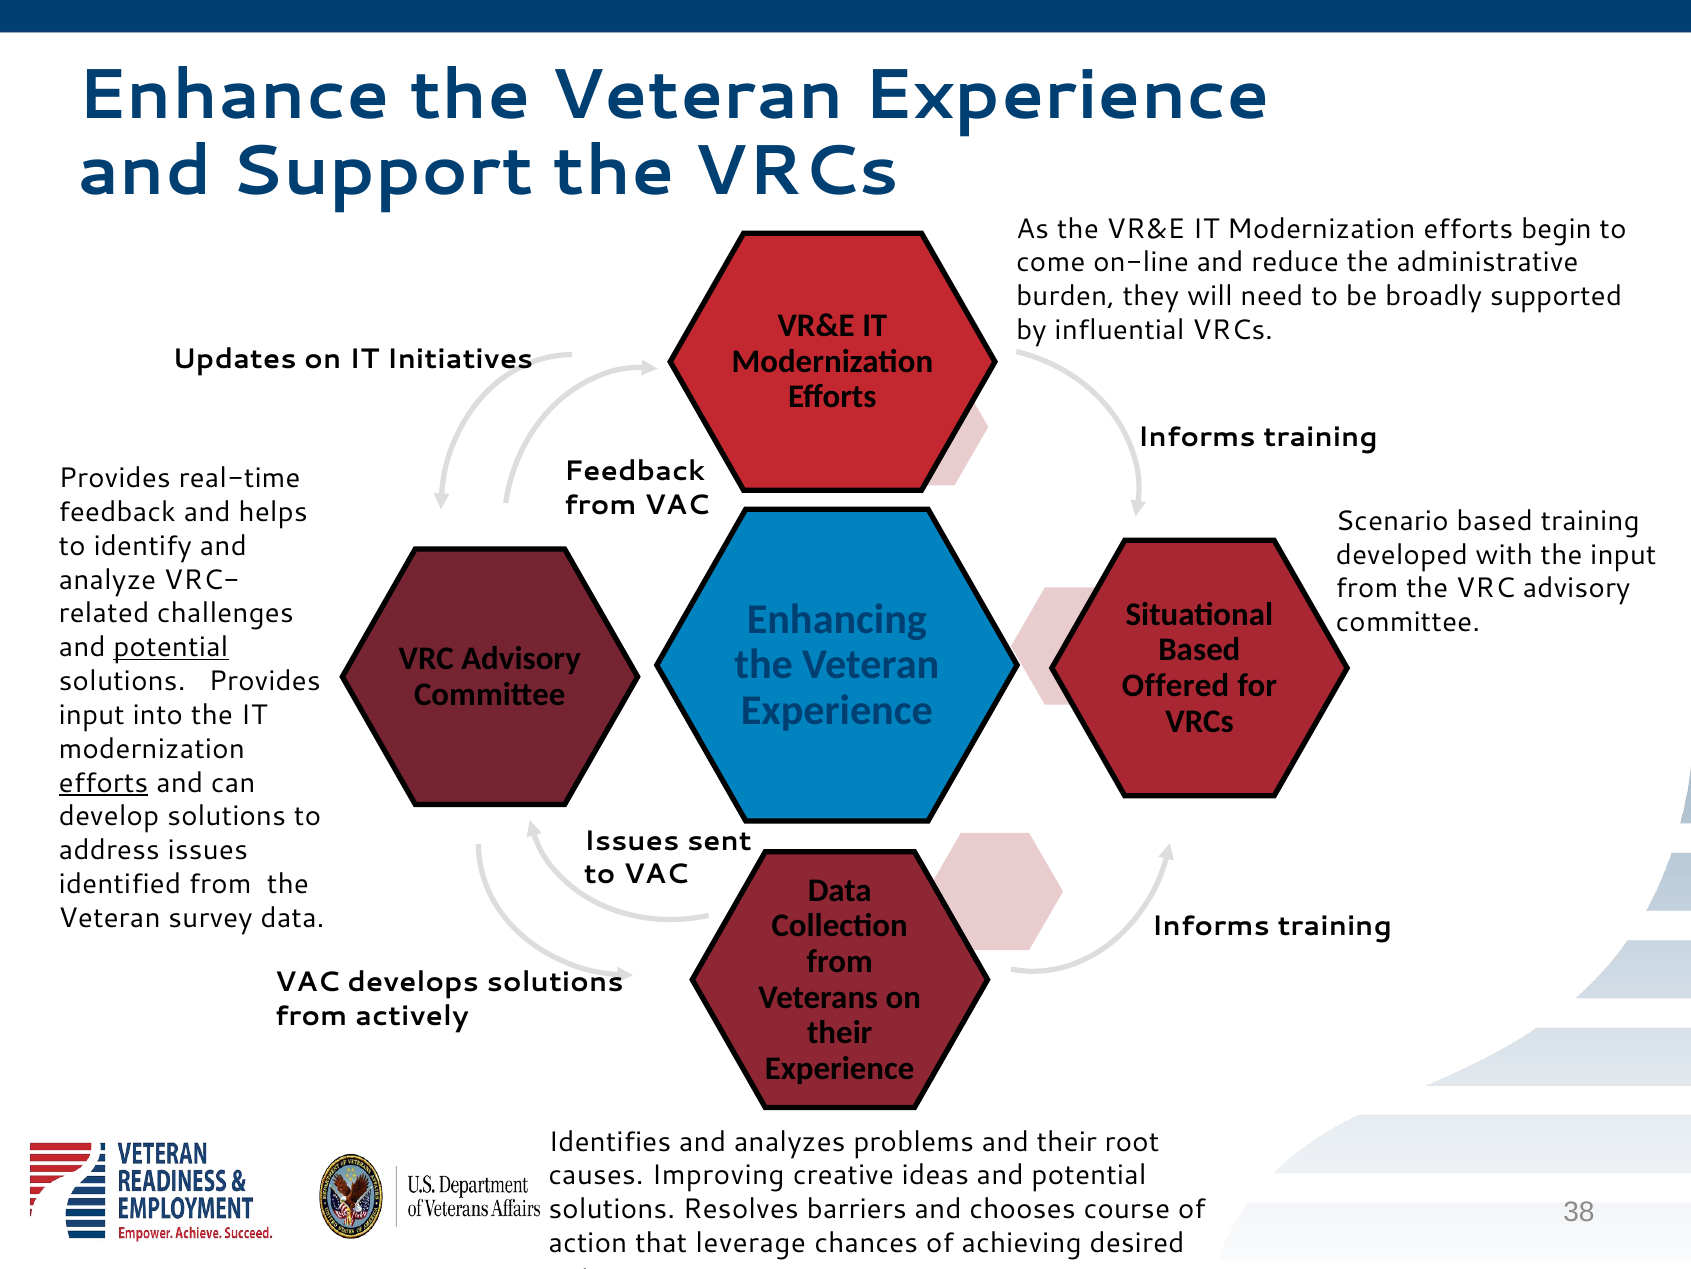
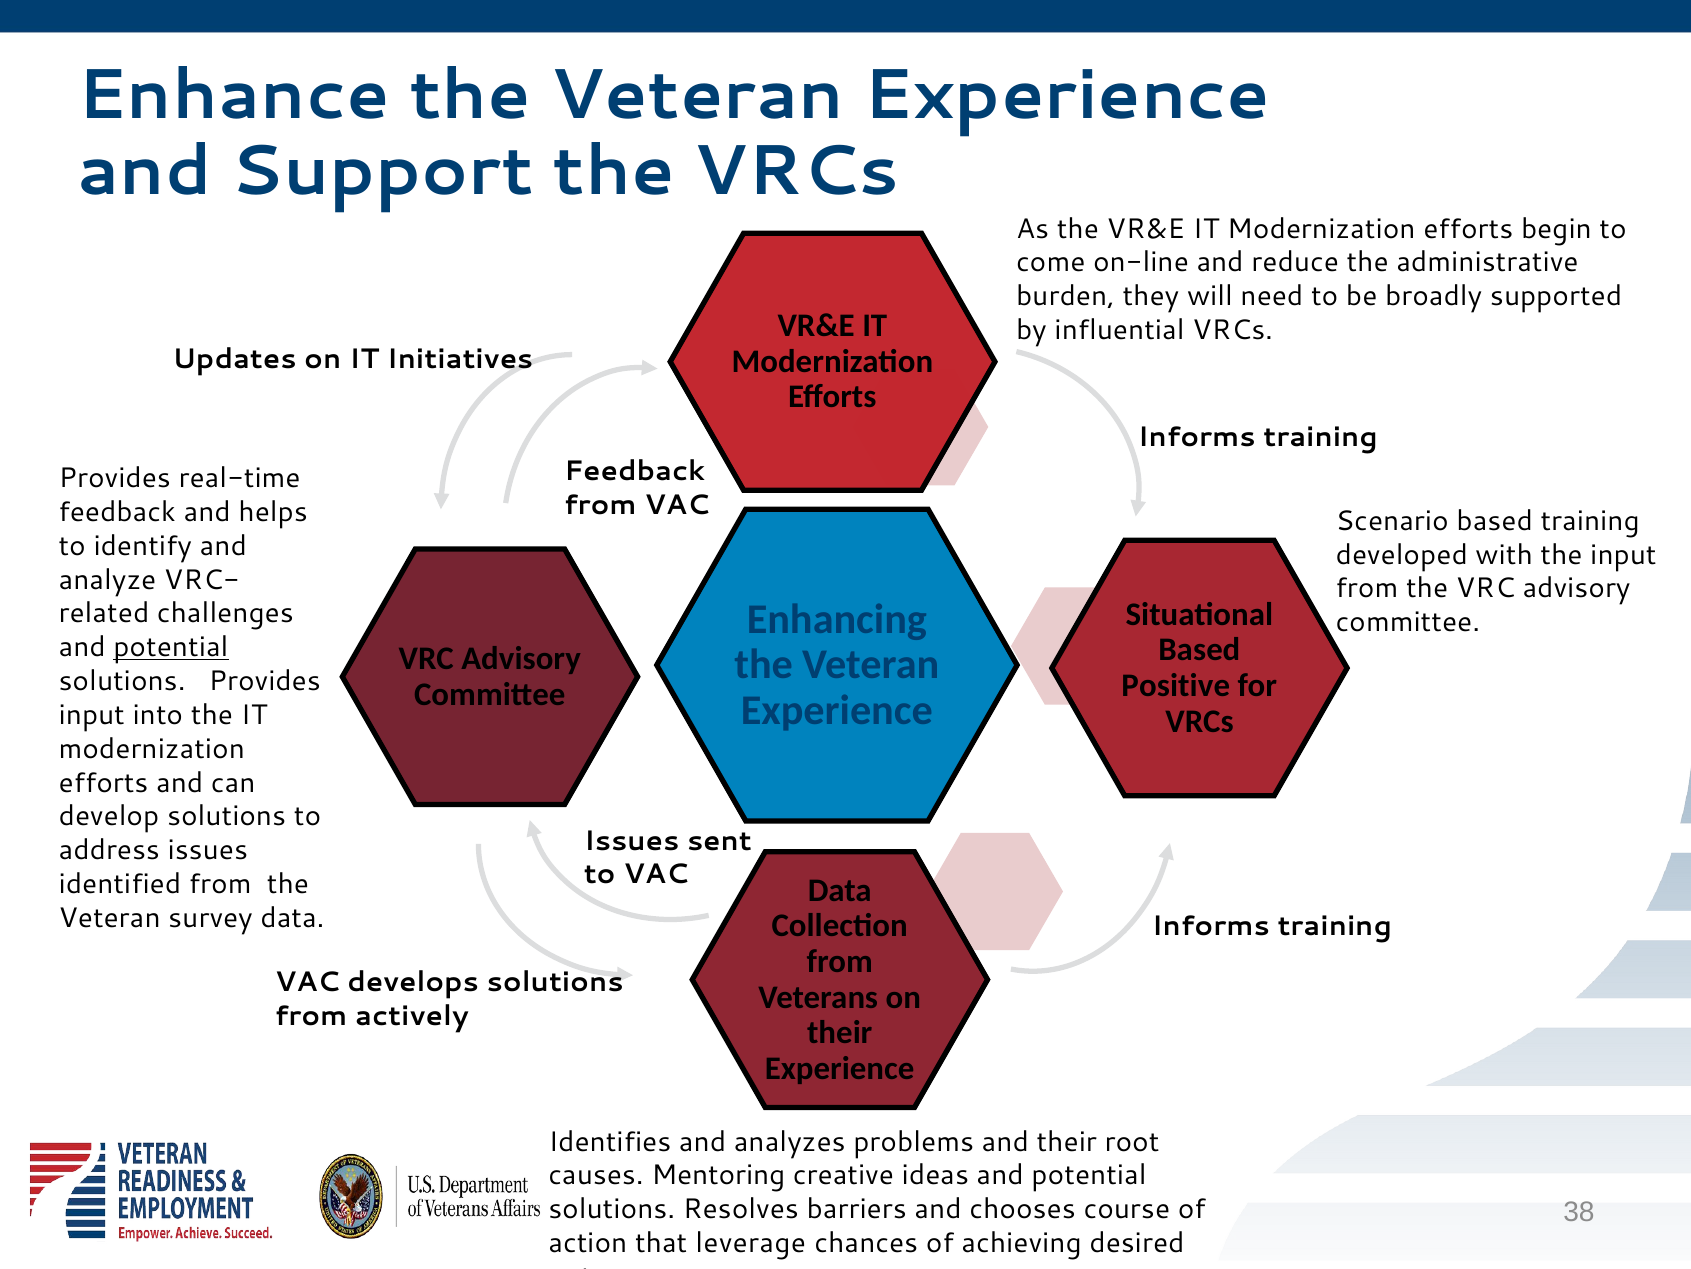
Offered: Offered -> Positive (1176, 685)
efforts underline: present -> none (104, 782)
Improving: Improving -> Mentoring (718, 1175)
